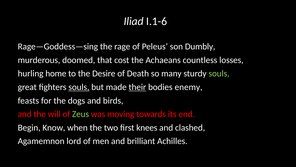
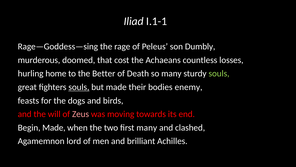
I.1-6: I.1-6 -> I.1-1 (157, 21)
Desire: Desire -> Better (104, 73)
their underline: present -> none (137, 87)
Zeus colour: light green -> pink (81, 114)
Begin Know: Know -> Made (54, 127)
first knees: knees -> many (147, 127)
